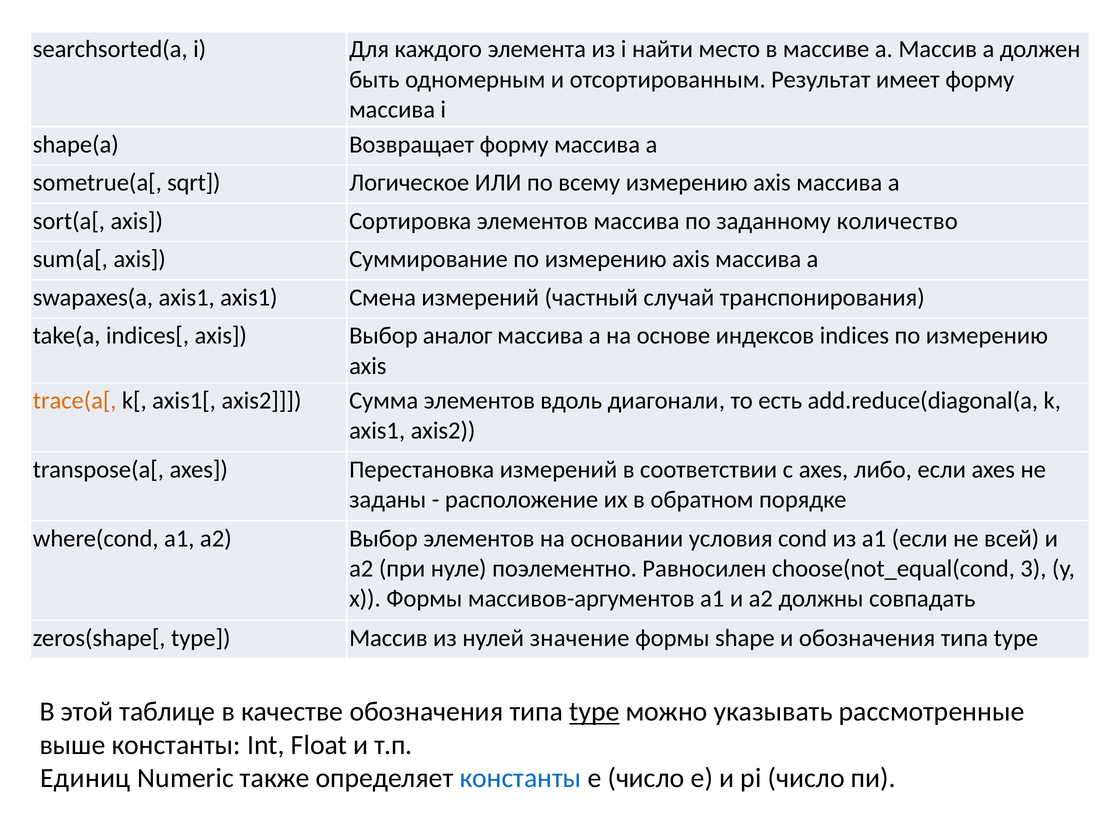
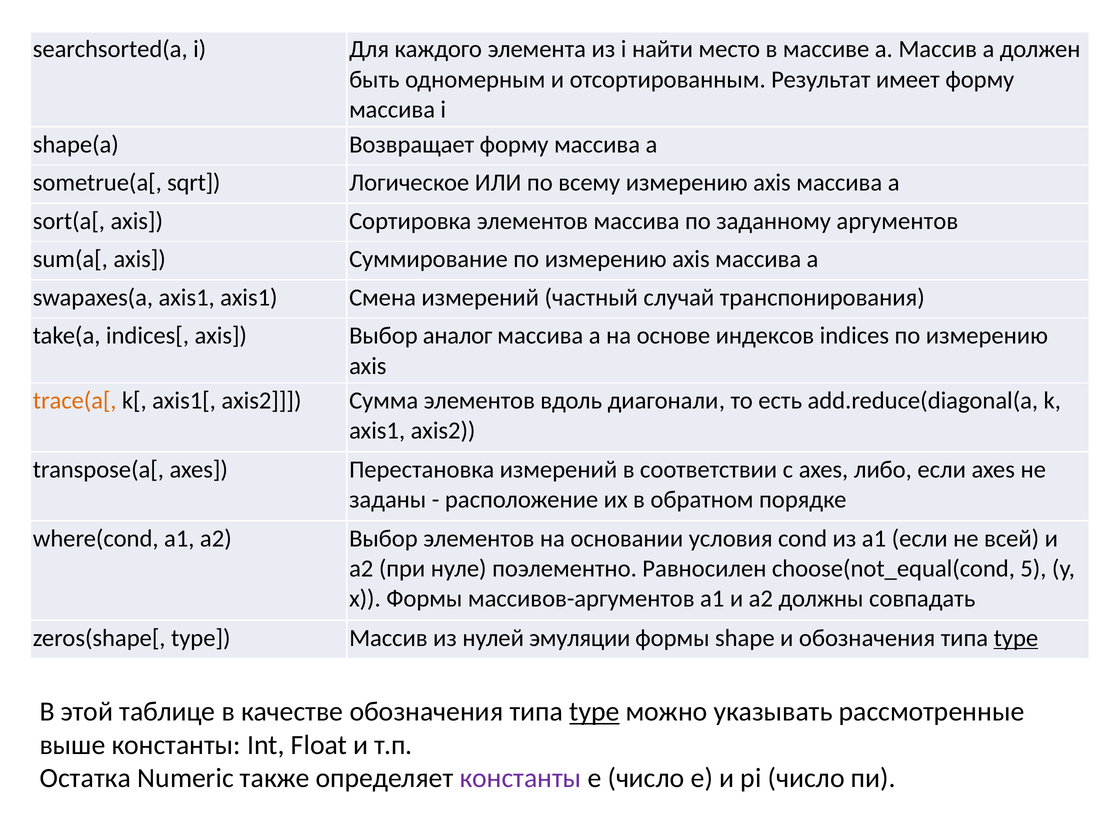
количество: количество -> аргументов (897, 221)
3: 3 -> 5 (1033, 569)
значение: значение -> эмуляции (580, 638)
type underline: none -> present (1016, 638)
Единиц: Единиц -> Остатка (85, 779)
константы colour: blue -> purple (520, 779)
